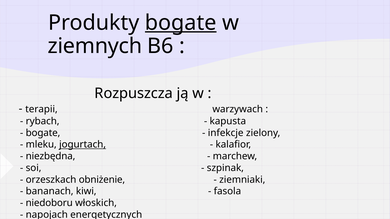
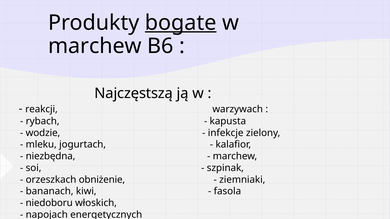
ziemnych: ziemnych -> marchew (95, 46)
Rozpuszcza: Rozpuszcza -> Najczęstszą (134, 93)
terapii: terapii -> reakcji (42, 109)
bogate: bogate -> wodzie (43, 133)
jogurtach underline: present -> none (83, 145)
